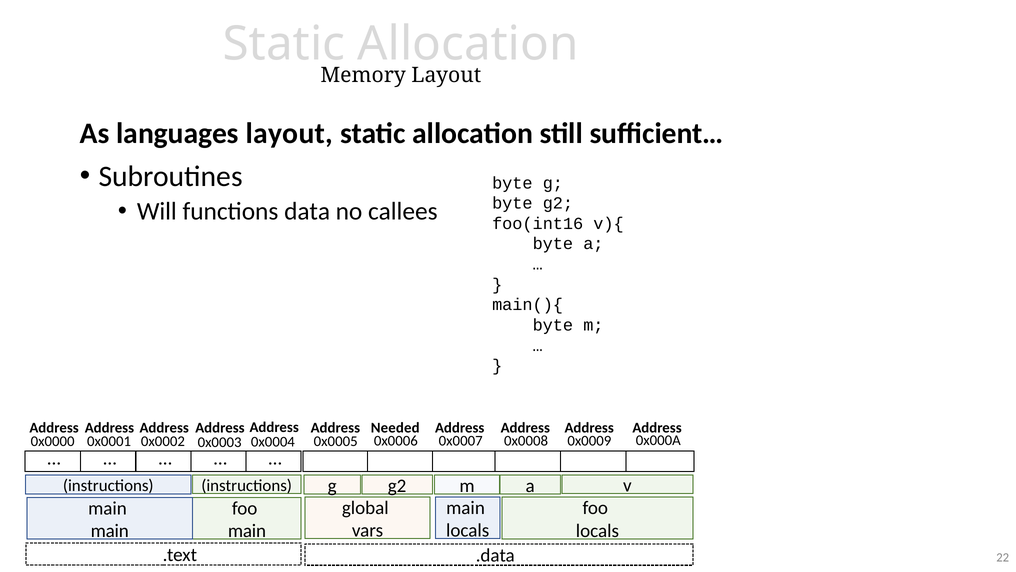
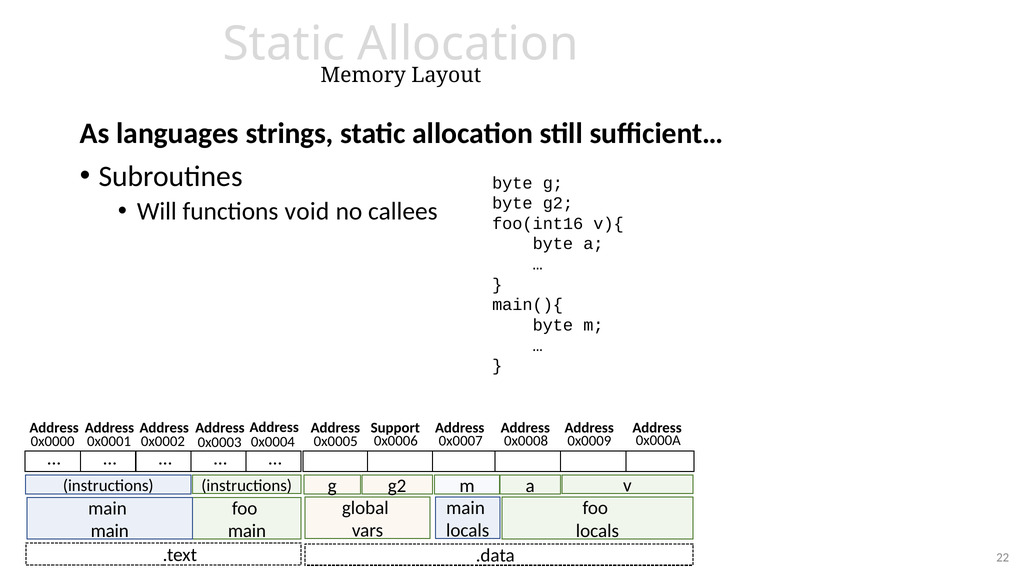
languages layout: layout -> strings (290, 134)
data: data -> void (307, 211)
Needed: Needed -> Support (395, 428)
